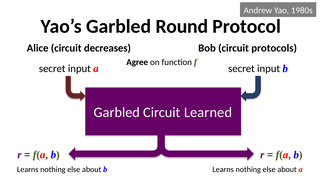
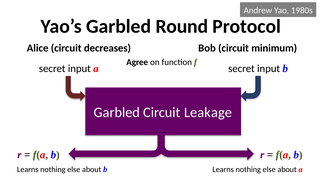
protocols: protocols -> minimum (274, 48)
Learned: Learned -> Leakage (208, 112)
